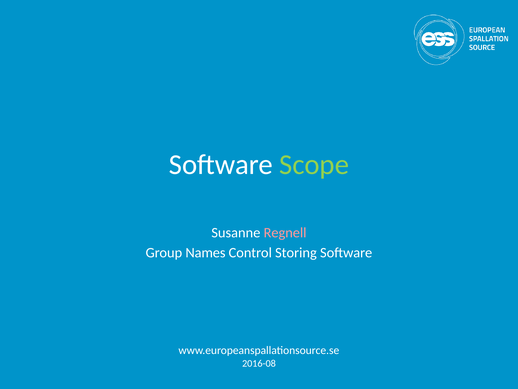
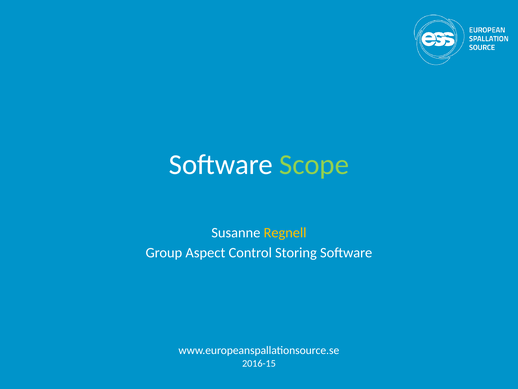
Regnell colour: pink -> yellow (285, 232)
Names: Names -> Aspect (205, 253)
2016-08: 2016-08 -> 2016-15 (259, 363)
